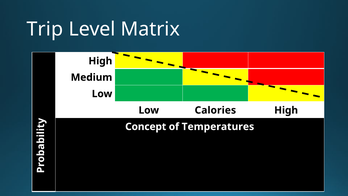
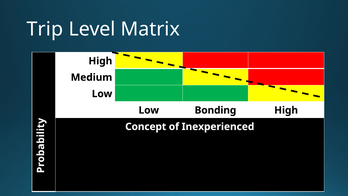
Calories: Calories -> Bonding (215, 110)
Temperatures: Temperatures -> Inexperienced (218, 127)
